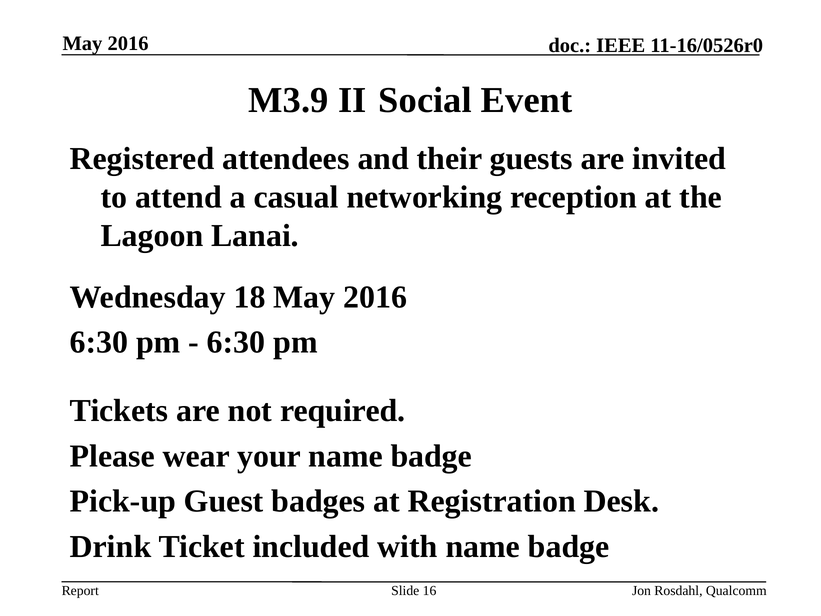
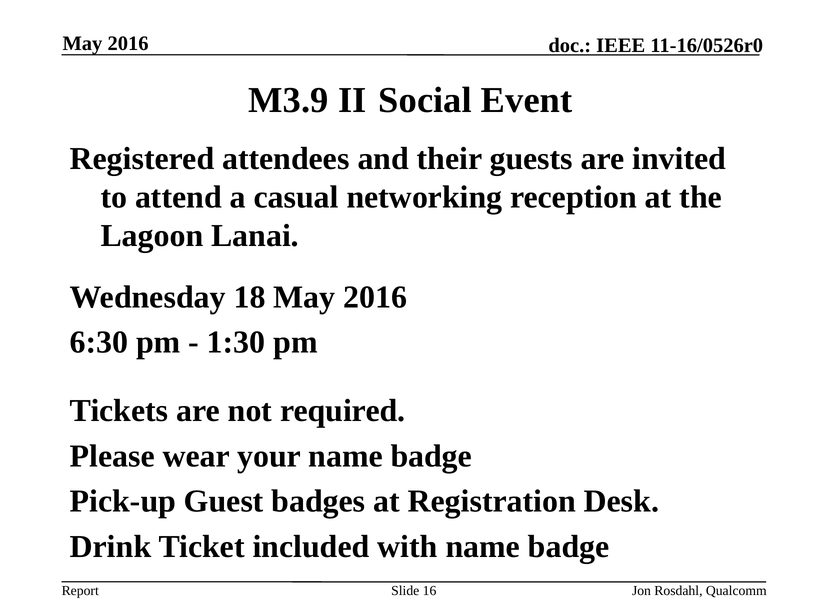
6:30: 6:30 -> 1:30 (236, 342)
